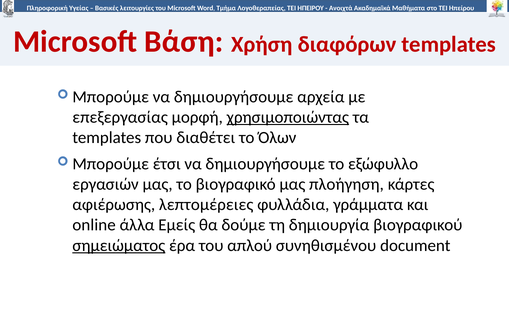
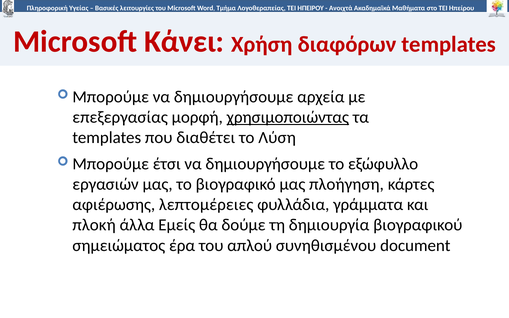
Βάση: Βάση -> Κάνει (184, 41)
Όλων: Όλων -> Λύση (277, 138)
online: online -> πλοκή (94, 225)
σημειώματος underline: present -> none (119, 246)
